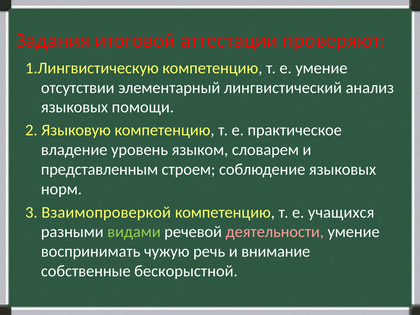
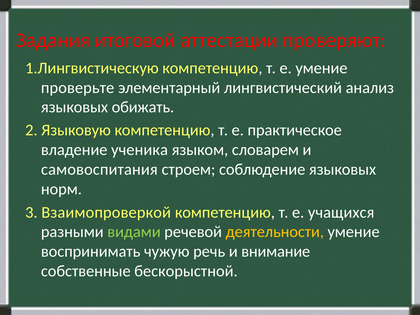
отсутствии: отсутствии -> проверьте (78, 88)
помощи: помощи -> обижать (143, 107)
уровень: уровень -> ученика (140, 150)
представленным: представленным -> самовоспитания (99, 169)
деятельности colour: pink -> yellow (275, 232)
